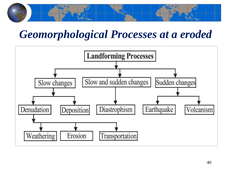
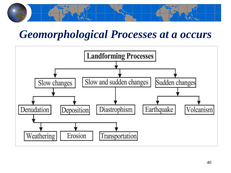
eroded: eroded -> occurs (196, 34)
